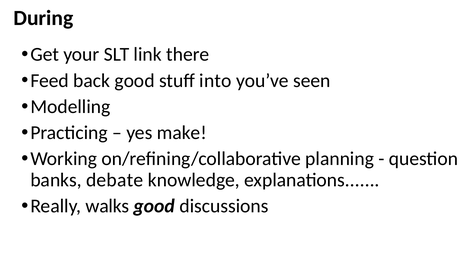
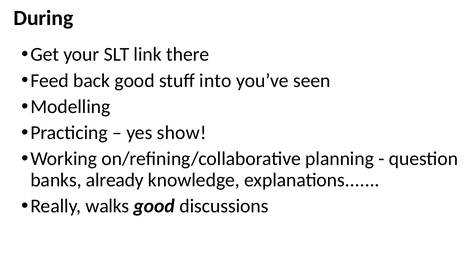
make: make -> show (182, 133)
debate: debate -> already (115, 180)
